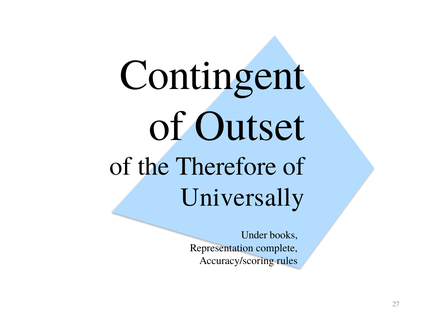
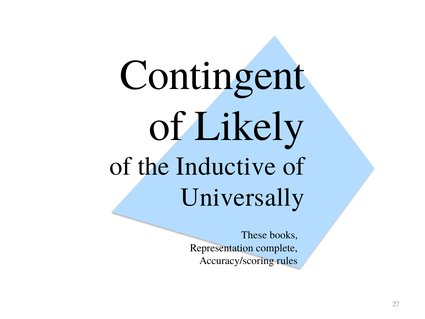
Outset: Outset -> Likely (250, 126)
Therefore: Therefore -> Inductive (226, 166)
Under: Under -> These (254, 235)
